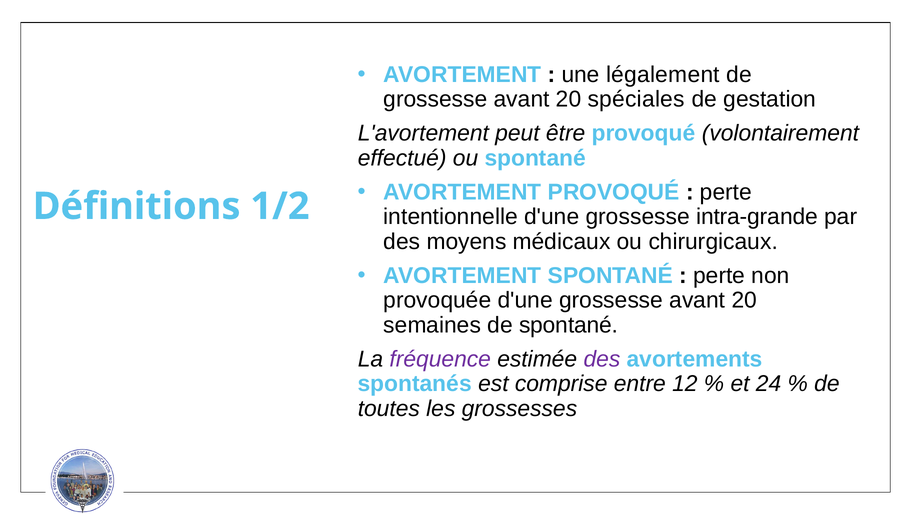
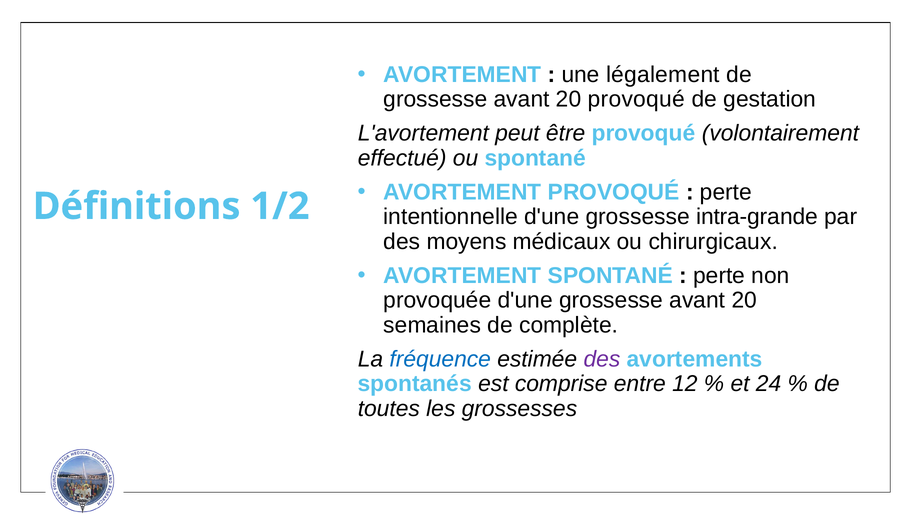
20 spéciales: spéciales -> provoqué (636, 99)
de spontané: spontané -> complète (569, 325)
fréquence colour: purple -> blue (440, 359)
